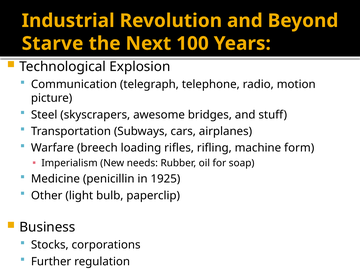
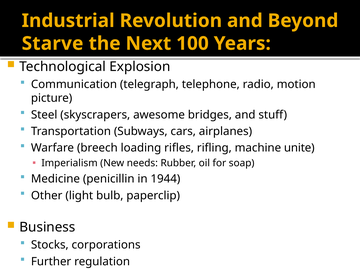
form: form -> unite (299, 148)
1925: 1925 -> 1944 (165, 179)
